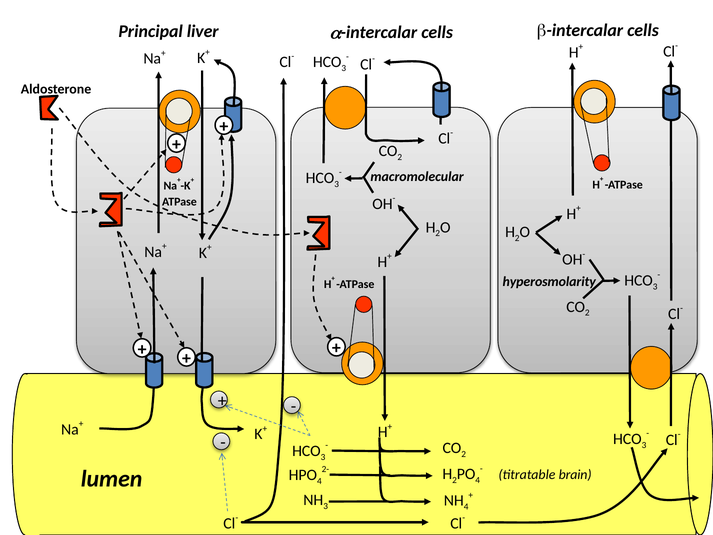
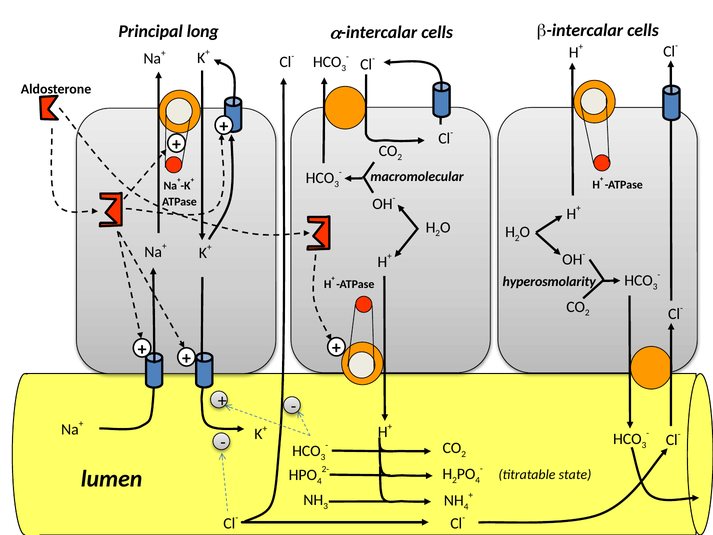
liver: liver -> long (203, 31)
brain: brain -> state (575, 475)
